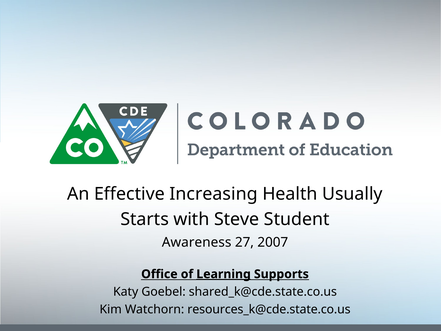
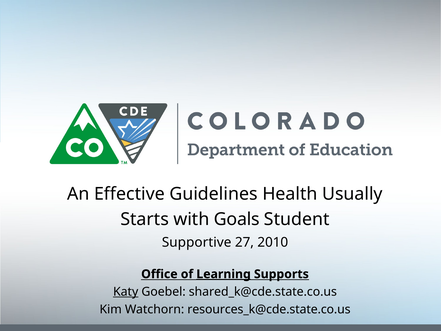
Increasing: Increasing -> Guidelines (214, 194)
Steve: Steve -> Goals (237, 219)
Awareness: Awareness -> Supportive (197, 242)
2007: 2007 -> 2010 (273, 242)
Katy underline: none -> present (126, 292)
